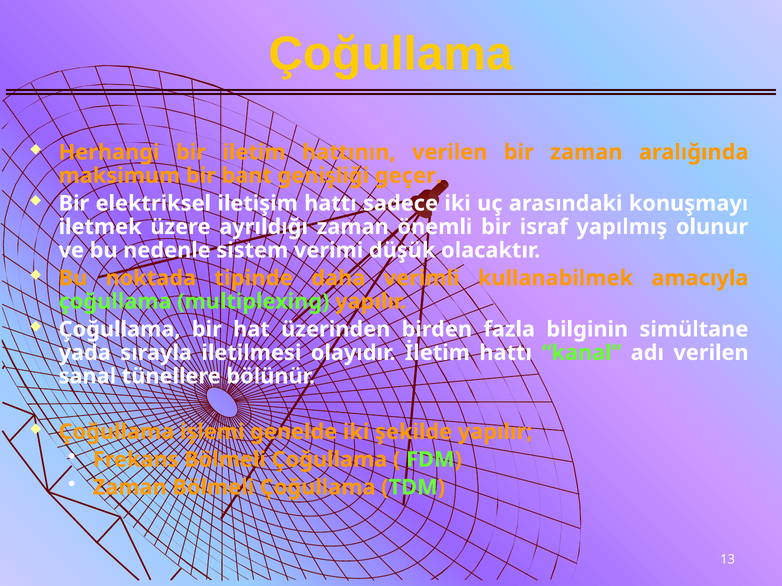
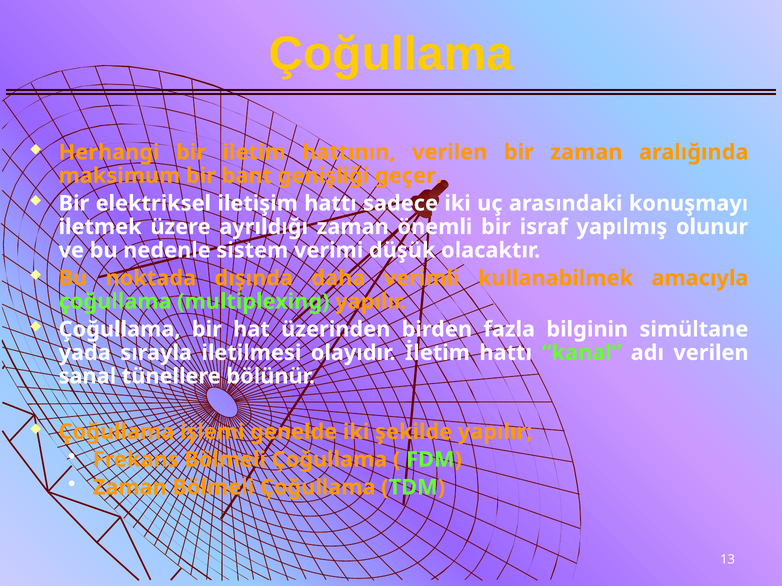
tipinde: tipinde -> dışında (254, 278)
